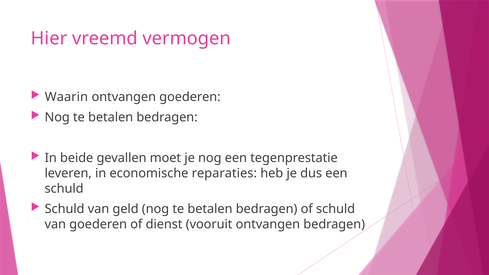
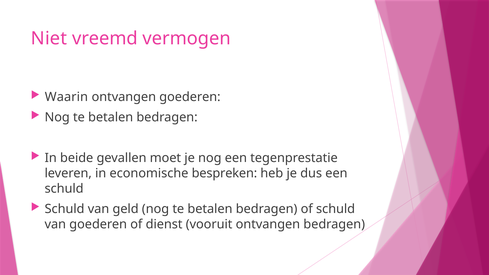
Hier: Hier -> Niet (49, 39)
reparaties: reparaties -> bespreken (224, 173)
